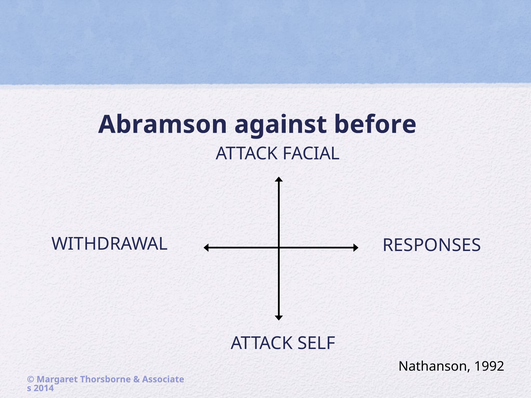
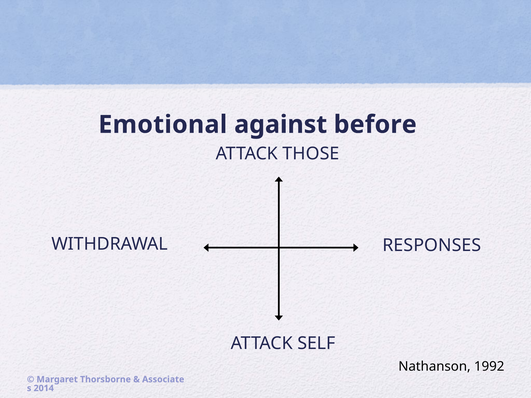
Abramson: Abramson -> Emotional (163, 125)
FACIAL: FACIAL -> THOSE (311, 154)
